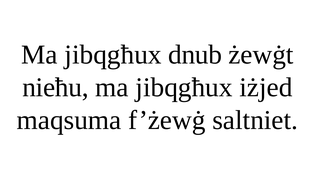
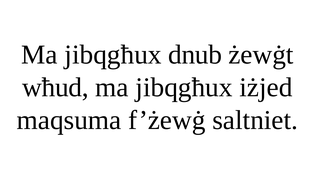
nieħu: nieħu -> wħud (55, 88)
